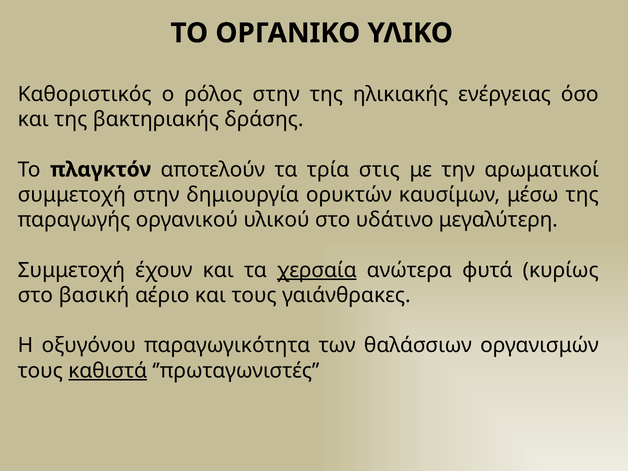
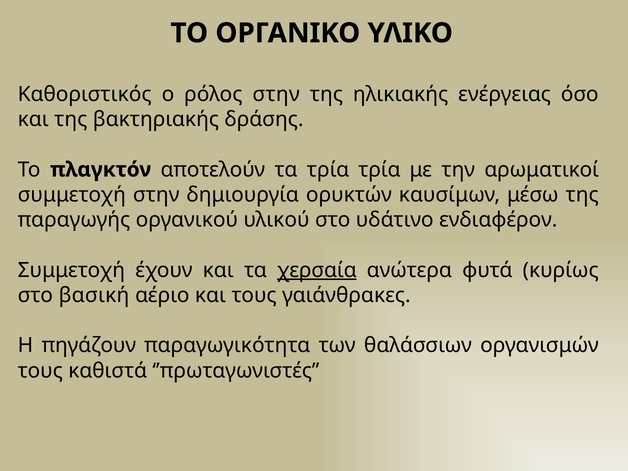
τρία στις: στις -> τρία (379, 170)
μεγαλύτερη: μεγαλύτερη -> ενδιαφέρον (498, 220)
οξυγόνου: οξυγόνου -> πηγάζουν (89, 346)
καθιστά underline: present -> none (108, 371)
